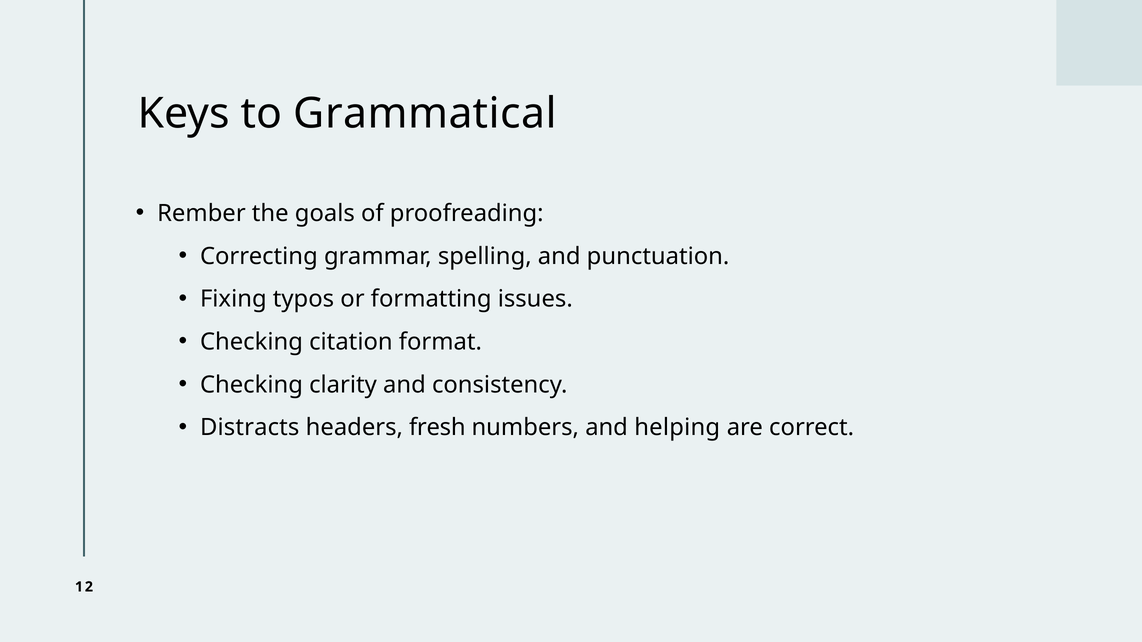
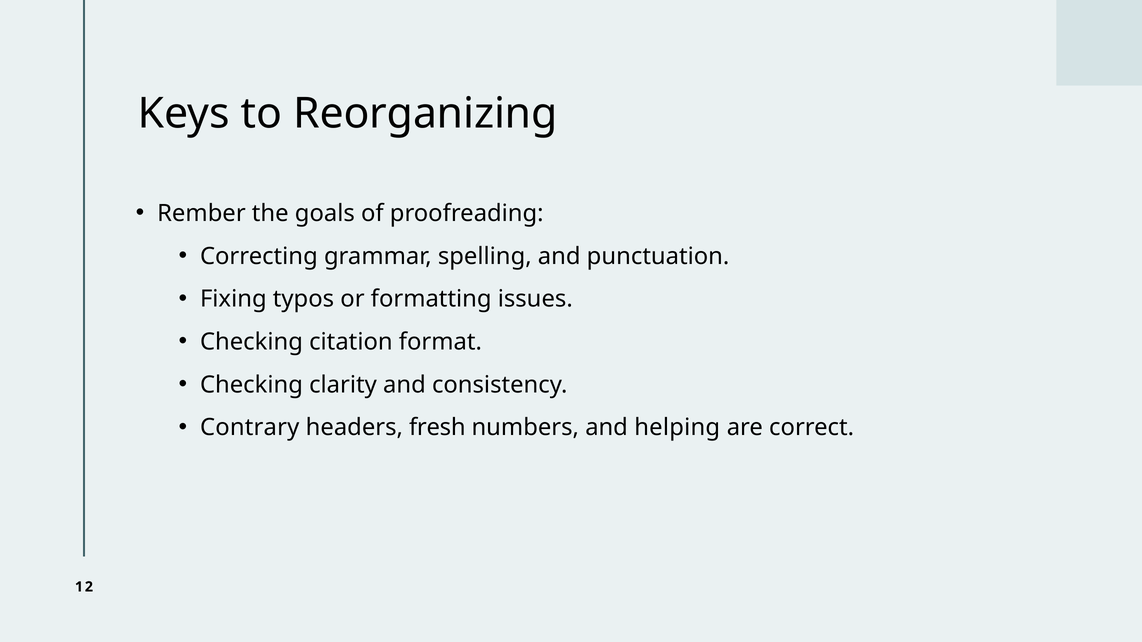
Grammatical: Grammatical -> Reorganizing (425, 114)
Distracts: Distracts -> Contrary (250, 428)
